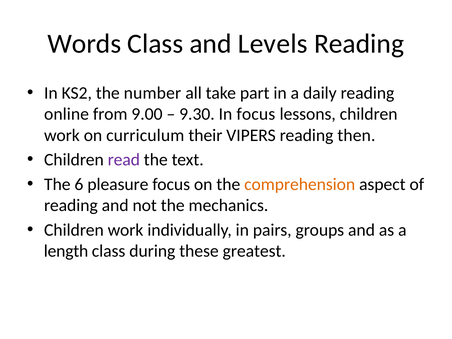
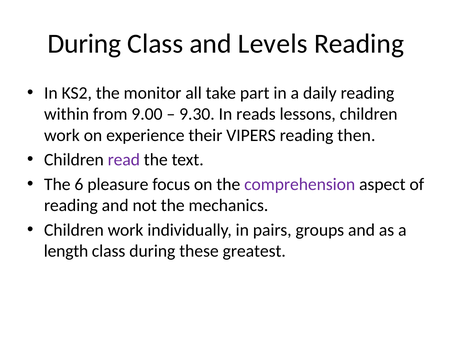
Words: Words -> During (84, 44)
number: number -> monitor (153, 93)
online: online -> within (67, 114)
In focus: focus -> reads (256, 114)
curriculum: curriculum -> experience (145, 135)
comprehension colour: orange -> purple (300, 184)
